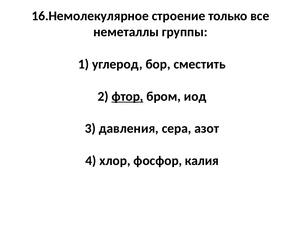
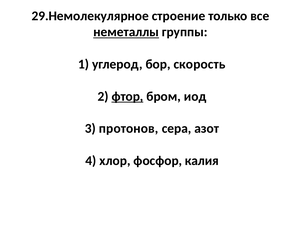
16.Немолекулярное: 16.Немолекулярное -> 29.Немолекулярное (90, 16)
неметаллы underline: none -> present (126, 32)
сместить: сместить -> скорость (200, 64)
давления: давления -> протонов (129, 128)
